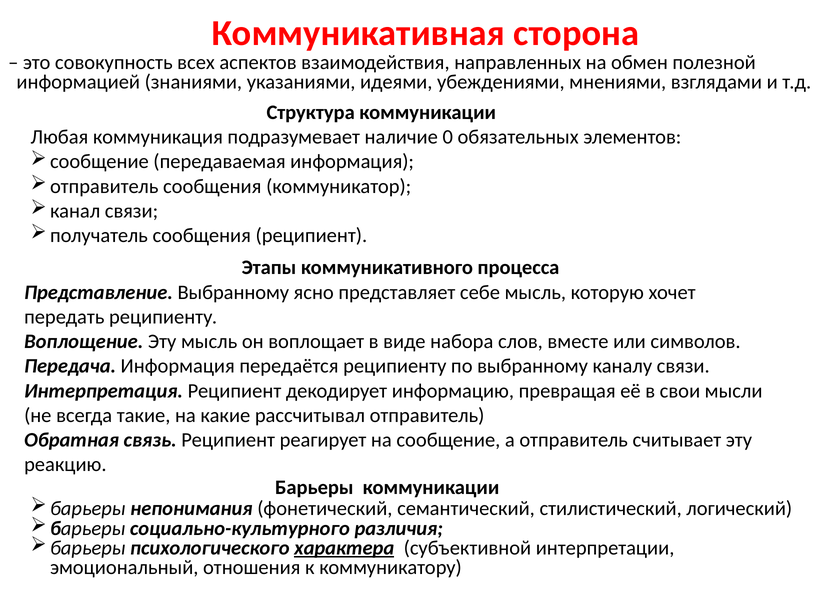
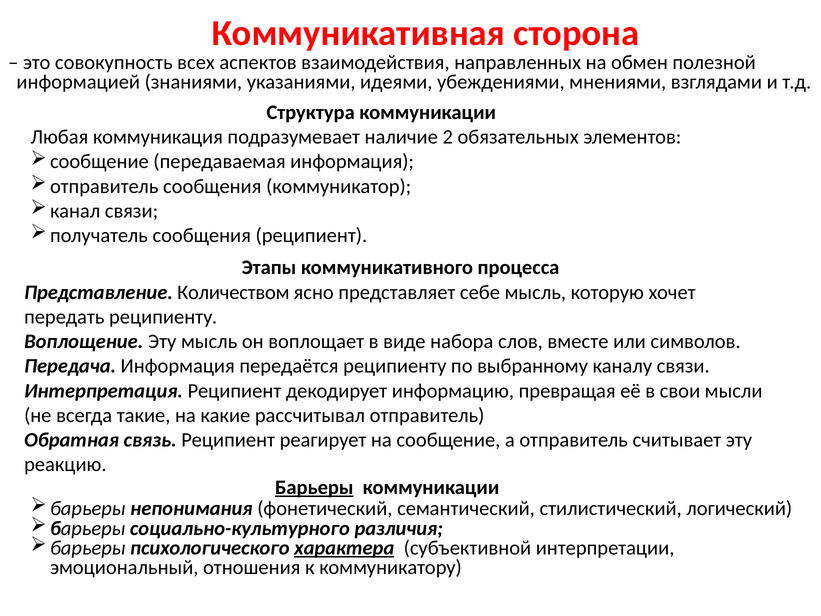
0: 0 -> 2 (448, 137)
Представление Выбранному: Выбранному -> Количеством (233, 292)
Барьеры underline: none -> present (314, 487)
